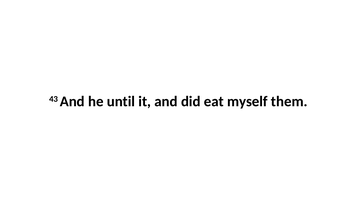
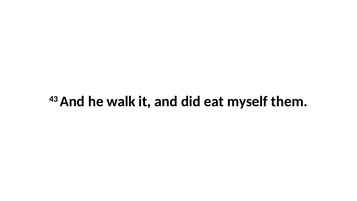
until: until -> walk (121, 101)
